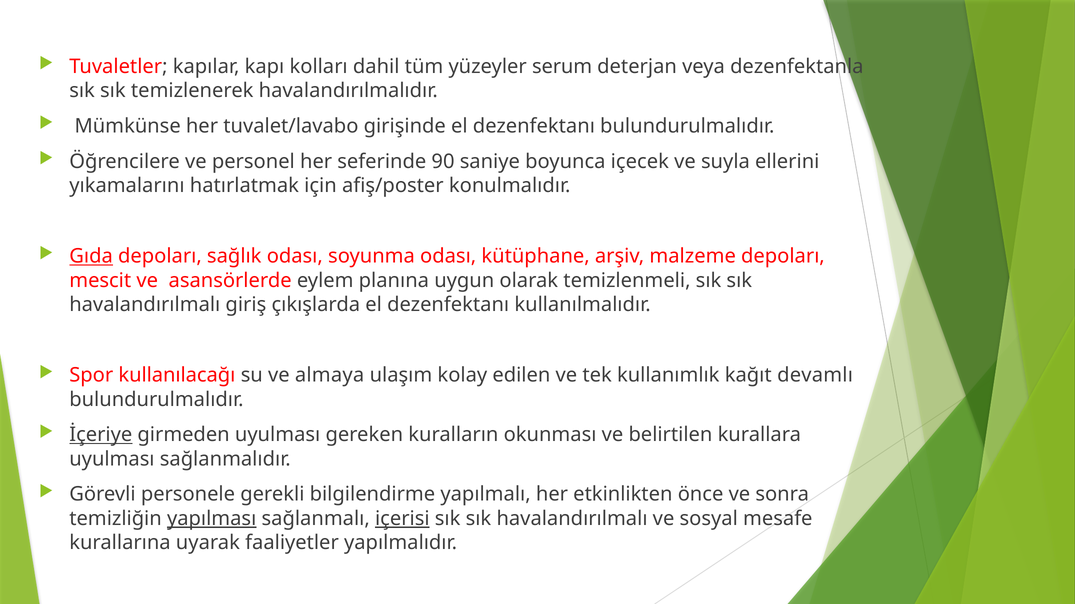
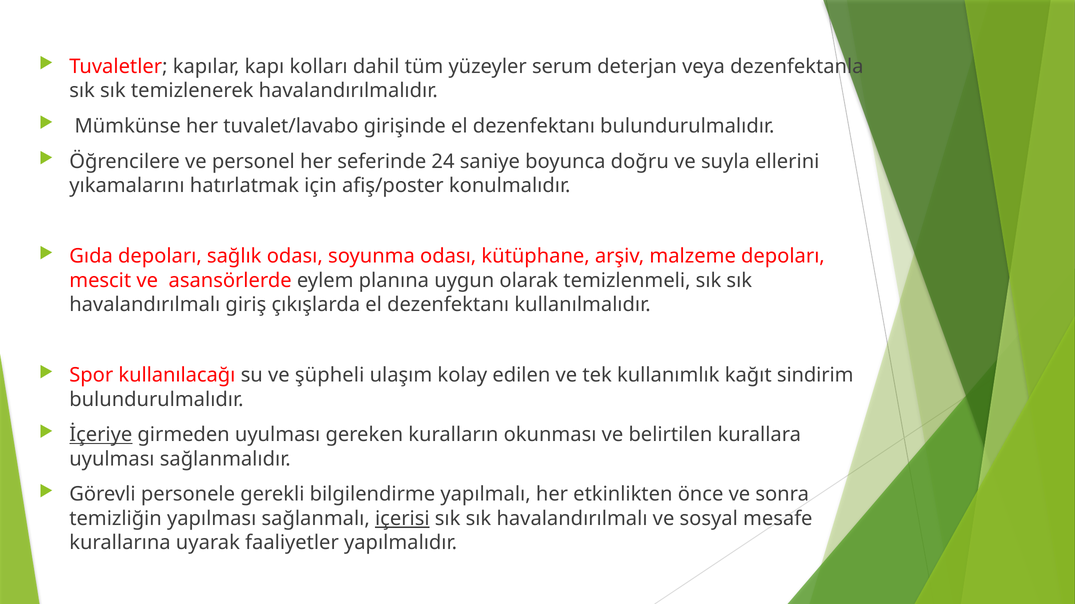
90: 90 -> 24 (443, 162)
içecek: içecek -> doğru (640, 162)
Gıda underline: present -> none (91, 257)
almaya: almaya -> şüpheli (330, 376)
devamlı: devamlı -> sindirim (815, 376)
yapılması underline: present -> none (212, 519)
